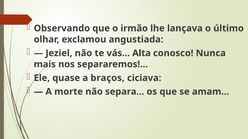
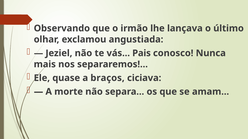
Alta: Alta -> Pais (142, 53)
